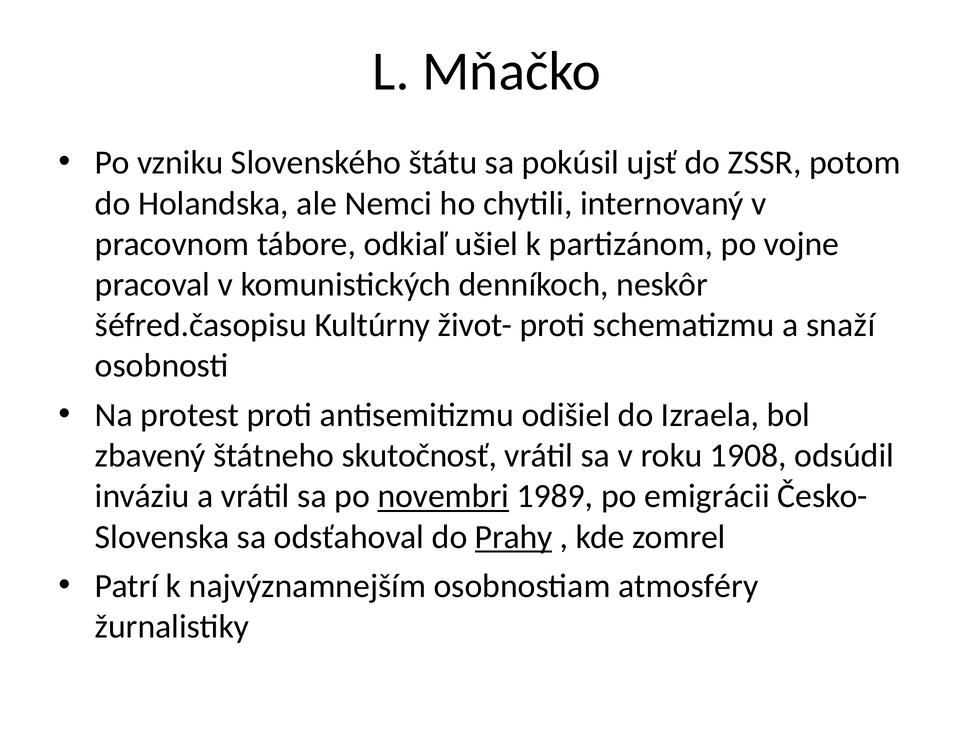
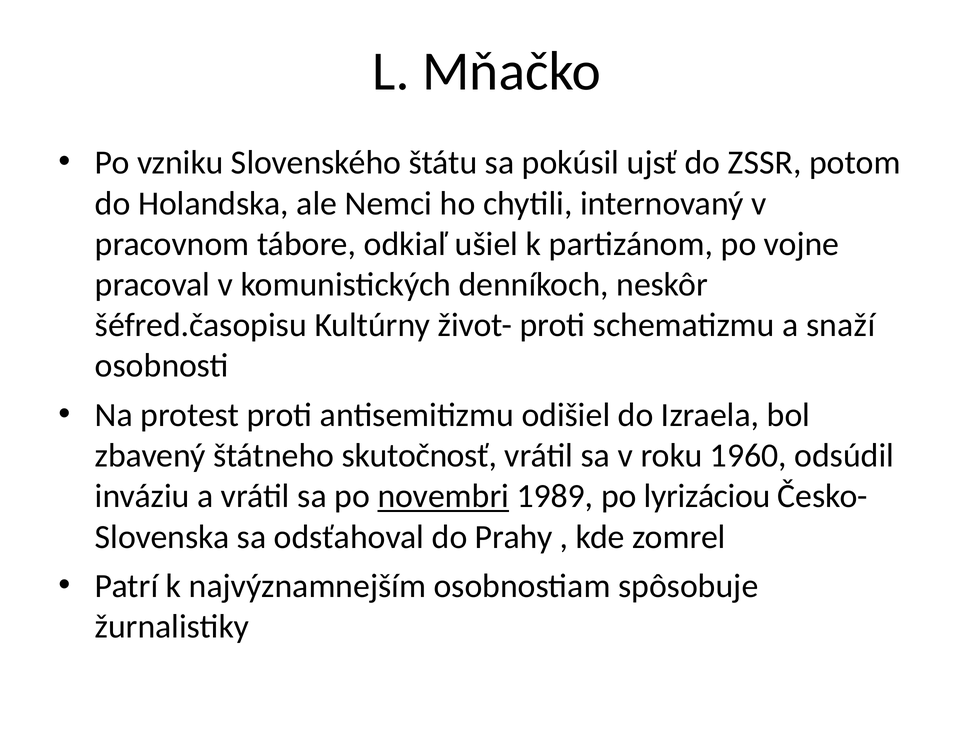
1908: 1908 -> 1960 (748, 455)
emigrácii: emigrácii -> lyrizáciou (707, 496)
Prahy underline: present -> none (514, 536)
atmosféry: atmosféry -> spôsobuje (688, 586)
